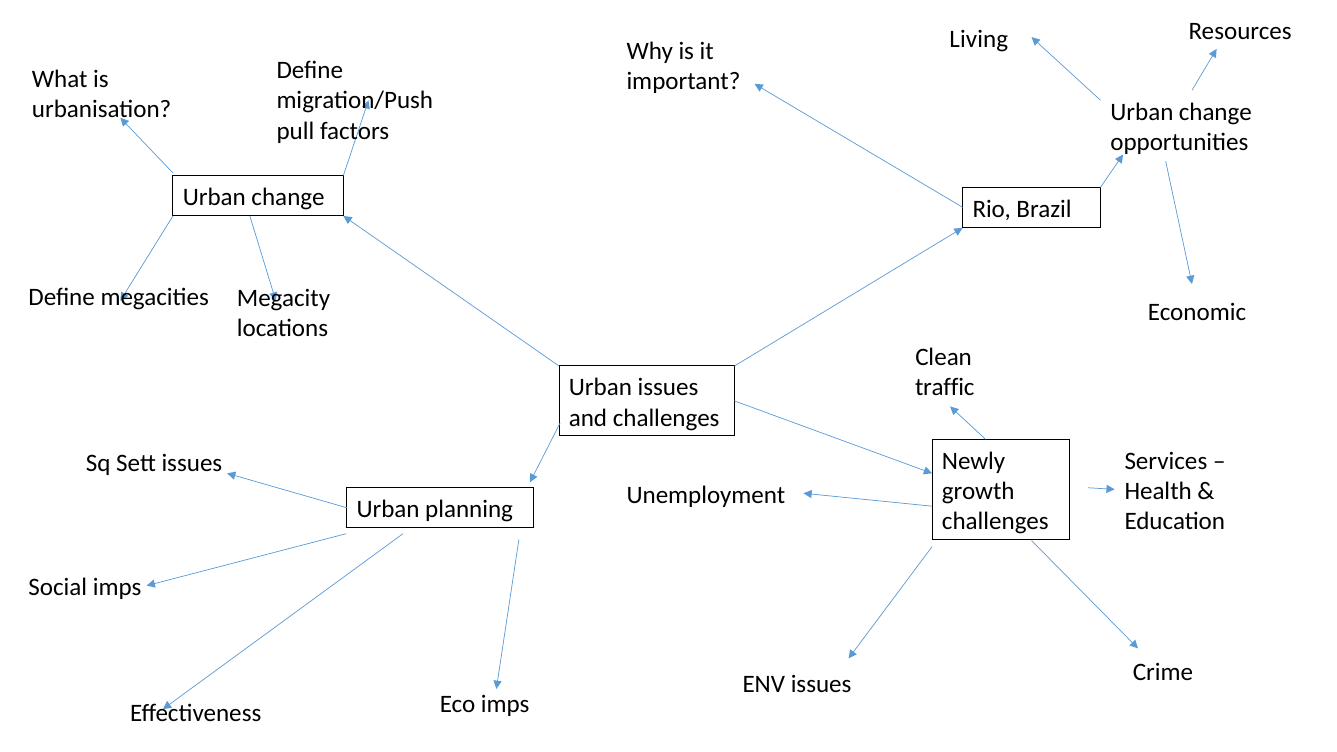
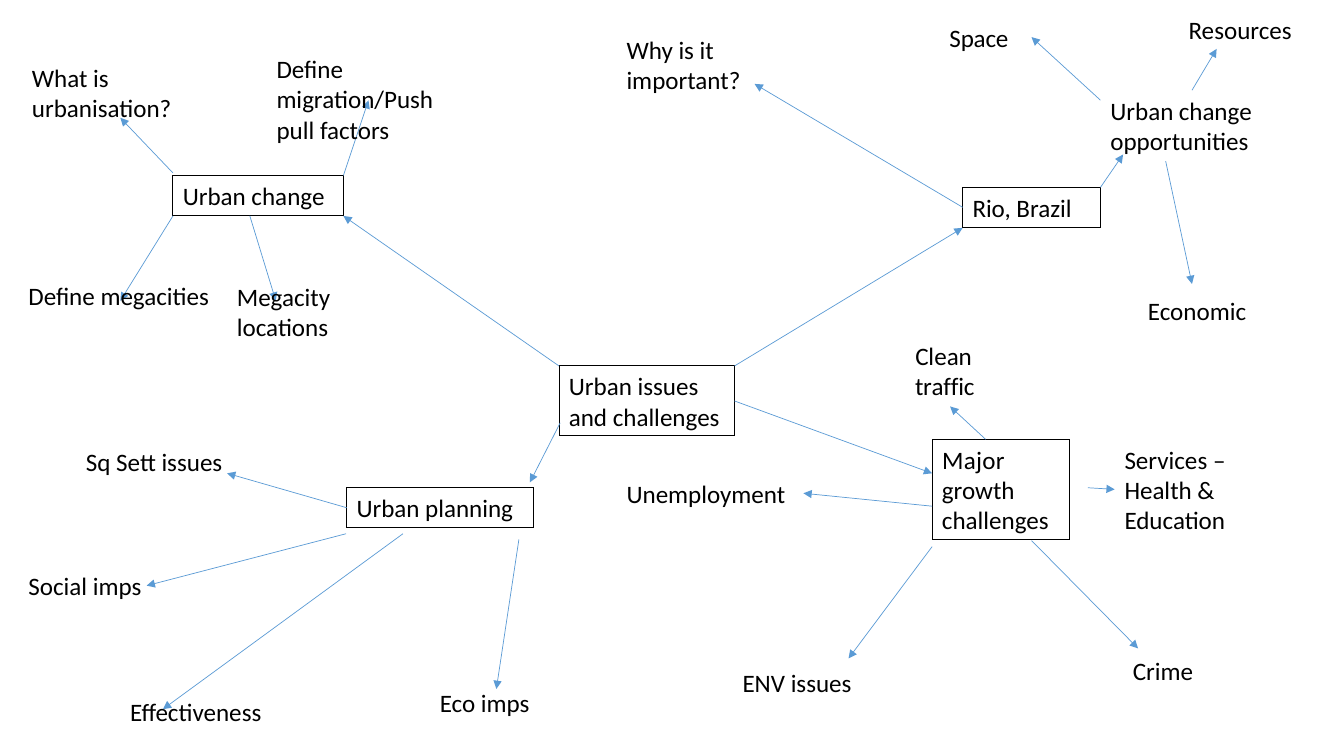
Living: Living -> Space (979, 39)
Newly: Newly -> Major (973, 461)
